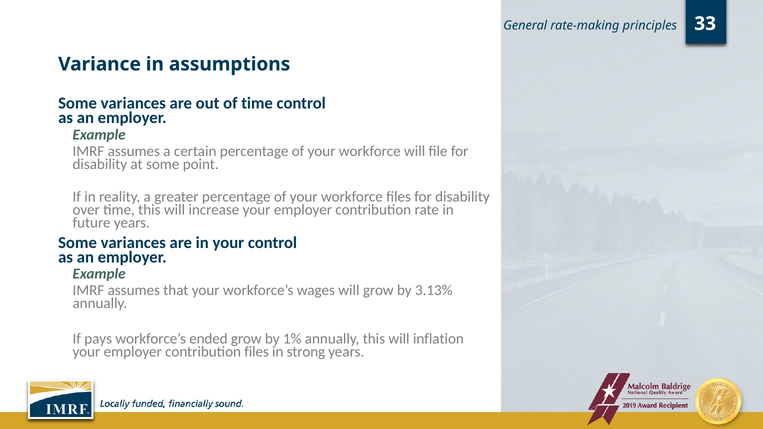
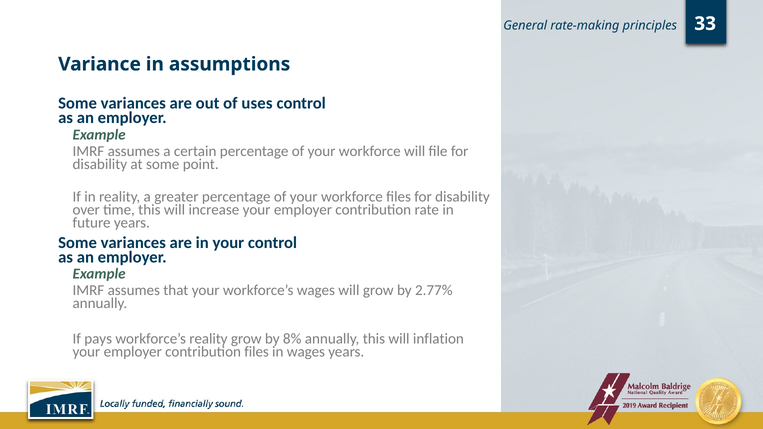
of time: time -> uses (257, 104)
3.13%: 3.13% -> 2.77% (434, 290)
workforce’s ended: ended -> reality (208, 339)
1%: 1% -> 8% (292, 339)
in strong: strong -> wages (306, 352)
